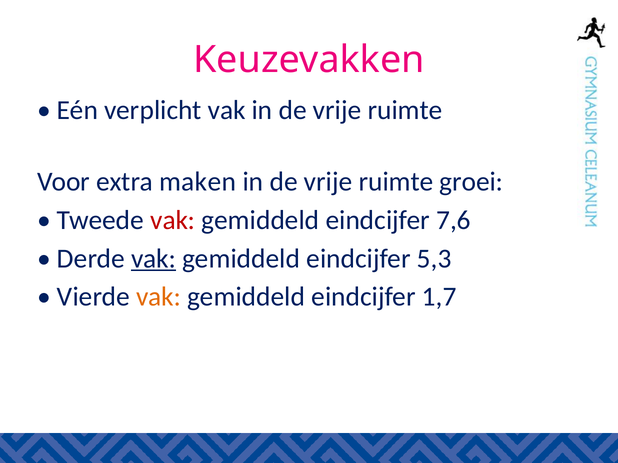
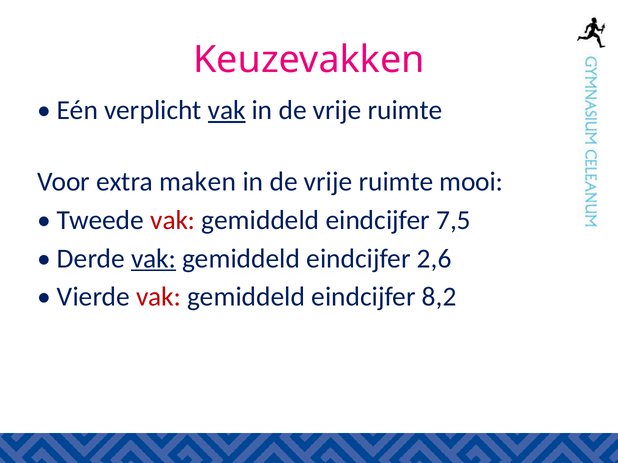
vak underline: none -> present (227, 110)
groei: groei -> mooi (471, 182)
7,6: 7,6 -> 7,5 (453, 220)
5,3: 5,3 -> 2,6 (434, 259)
vak colour: orange -> red (159, 297)
1,7: 1,7 -> 8,2 (439, 297)
